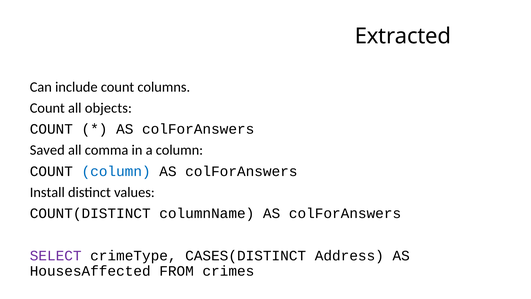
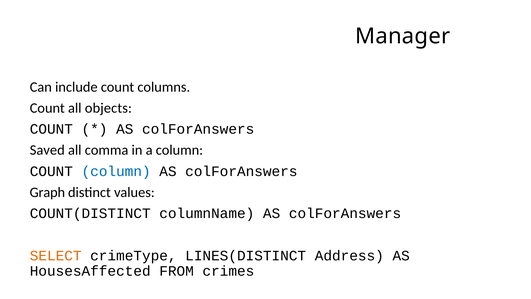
Extracted: Extracted -> Manager (403, 36)
Install: Install -> Graph (47, 192)
SELECT colour: purple -> orange (56, 255)
CASES(DISTINCT: CASES(DISTINCT -> LINES(DISTINCT (246, 255)
